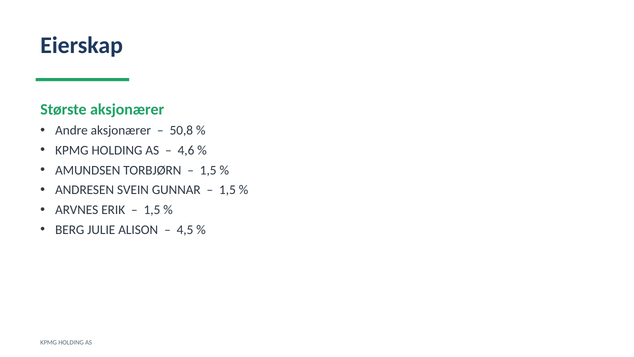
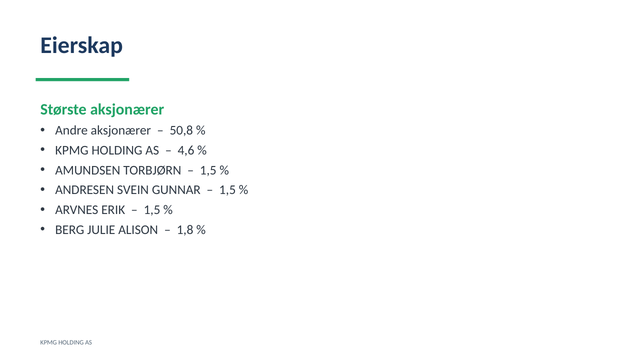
4,5: 4,5 -> 1,8 (185, 229)
